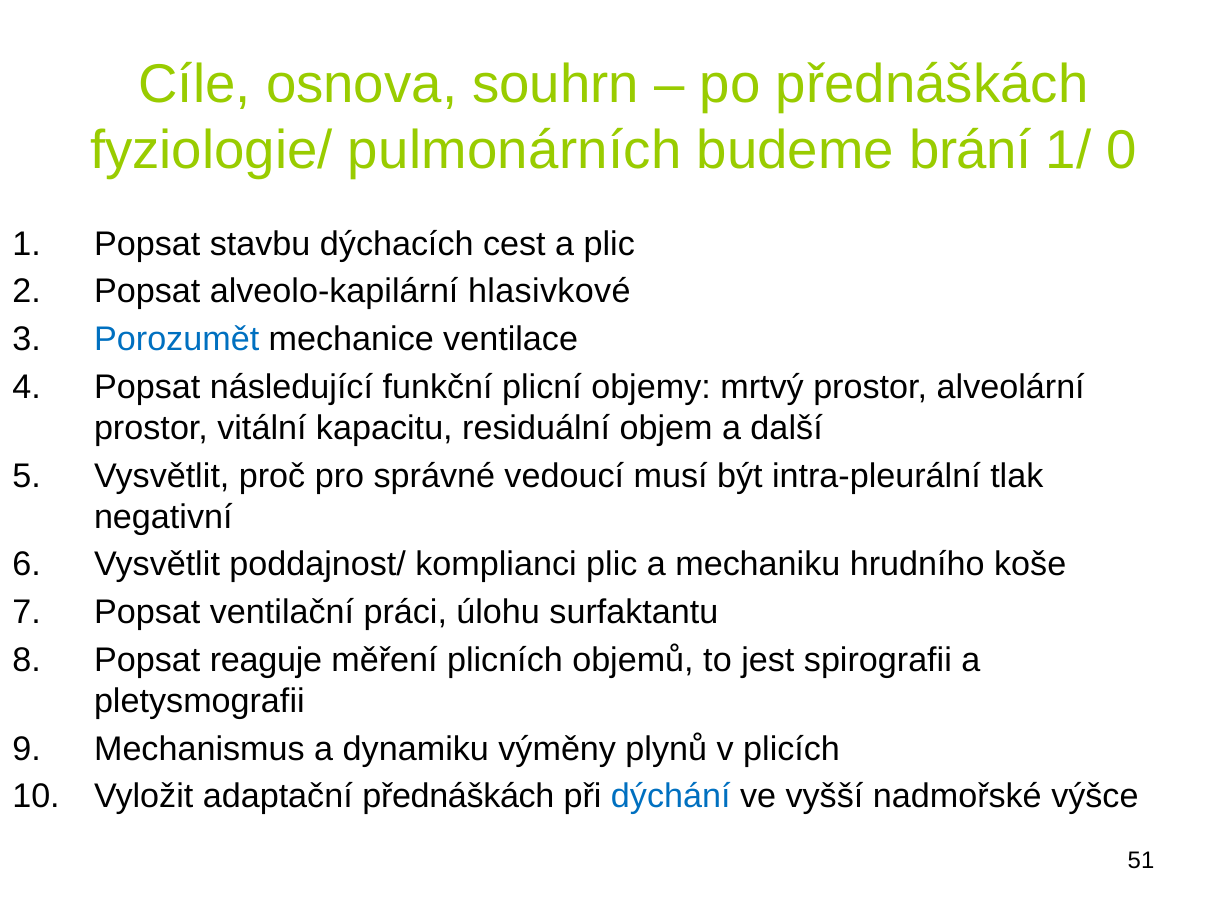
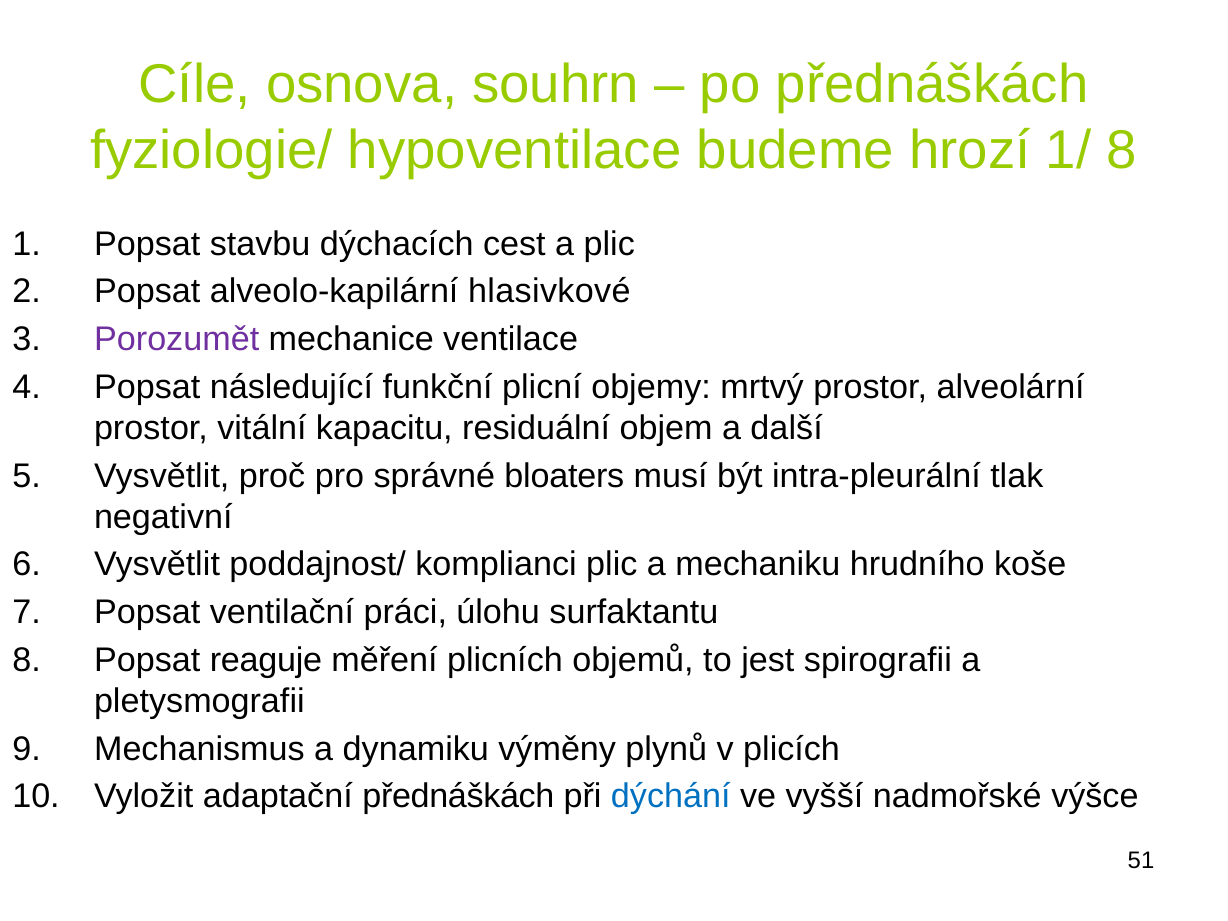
pulmonárních: pulmonárních -> hypoventilace (515, 150)
brání: brání -> hrozí (970, 150)
1/ 0: 0 -> 8 (1122, 150)
Porozumět colour: blue -> purple (177, 339)
vedoucí: vedoucí -> bloaters (564, 476)
